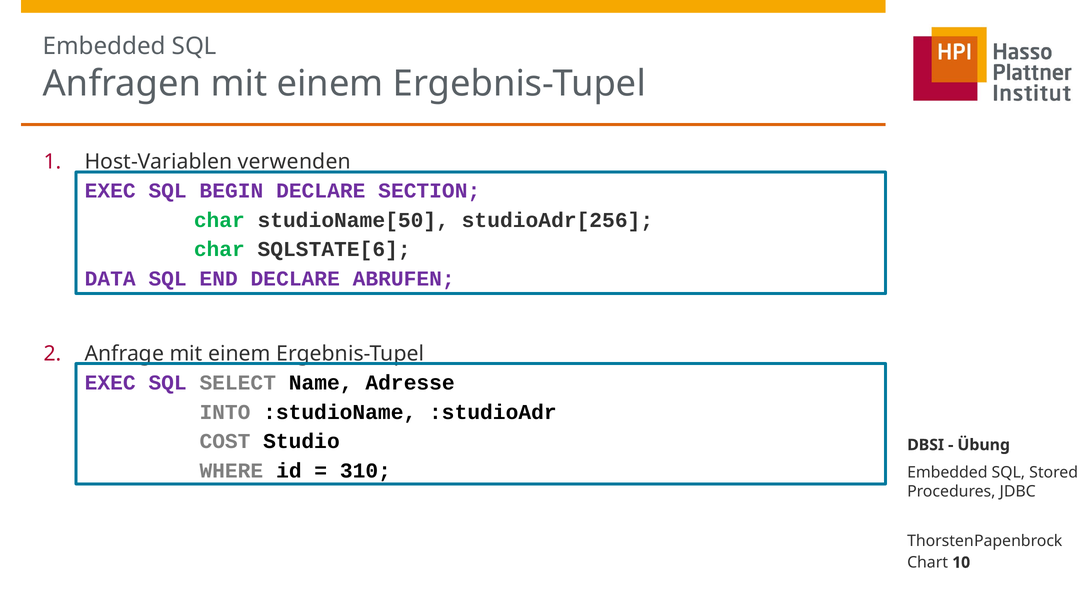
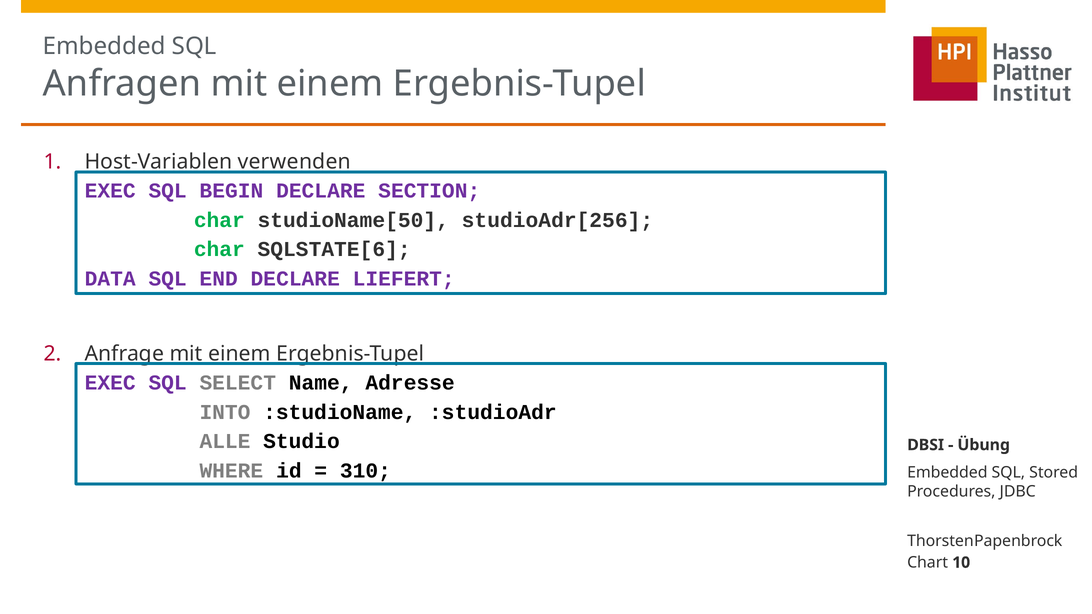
ABRUFEN: ABRUFEN -> LIEFERT (404, 279)
COST: COST -> ALLE (225, 442)
